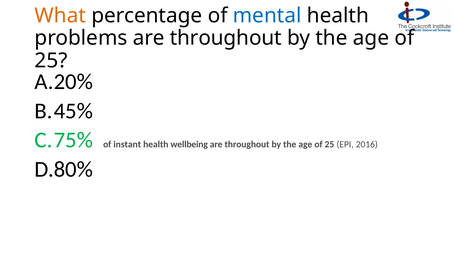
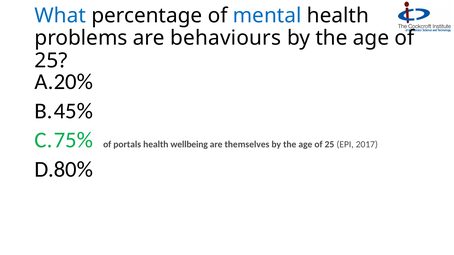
What colour: orange -> blue (60, 16)
problems are throughout: throughout -> behaviours (226, 38)
instant: instant -> portals (127, 145)
throughout: throughout -> themselves (247, 145)
2016: 2016 -> 2017 (367, 145)
